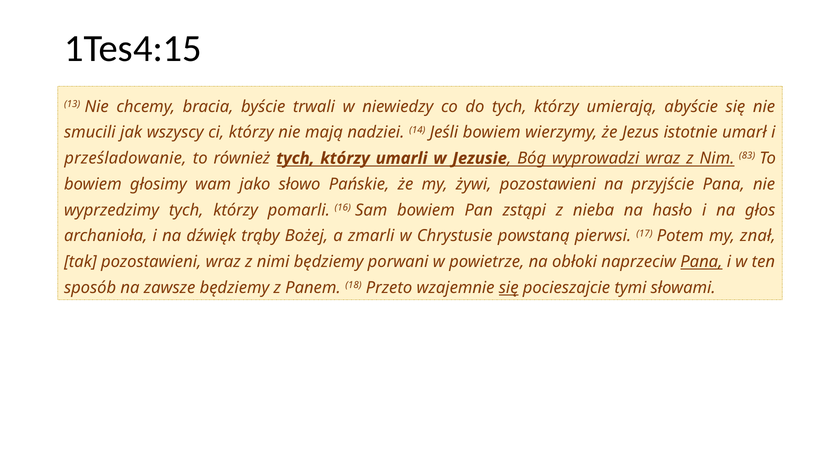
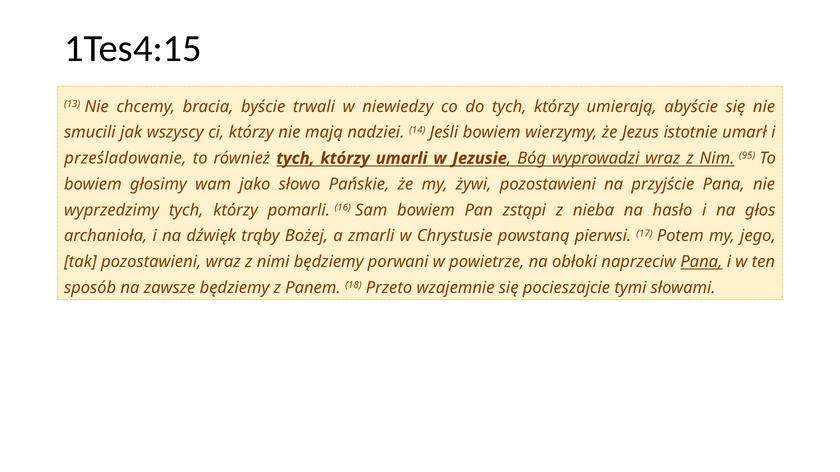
83: 83 -> 95 (747, 156)
znał: znał -> jego (758, 236)
się underline: present -> none (509, 288)
